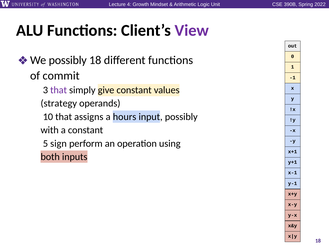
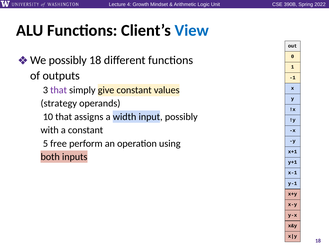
View colour: purple -> blue (192, 31)
commit: commit -> outputs (61, 76)
hours: hours -> width (125, 117)
sign: sign -> free (59, 143)
